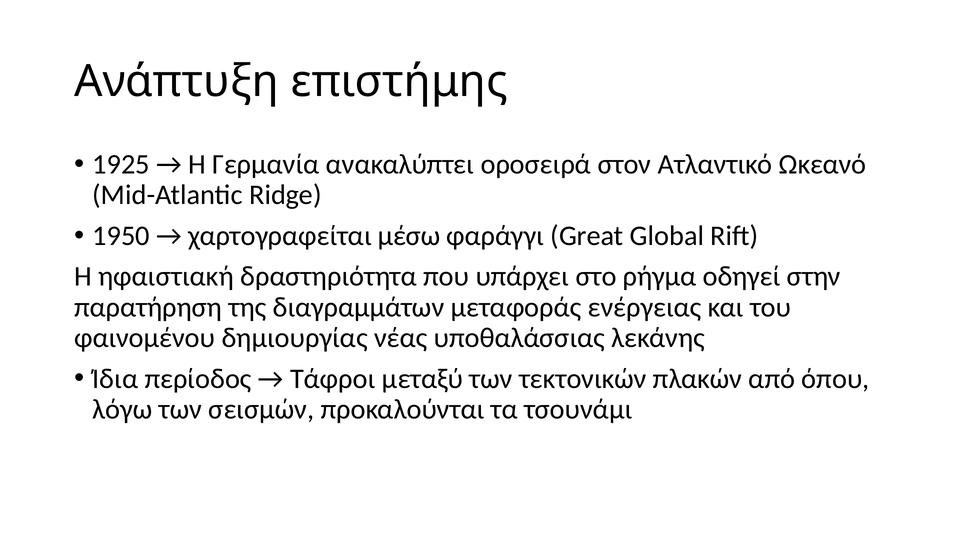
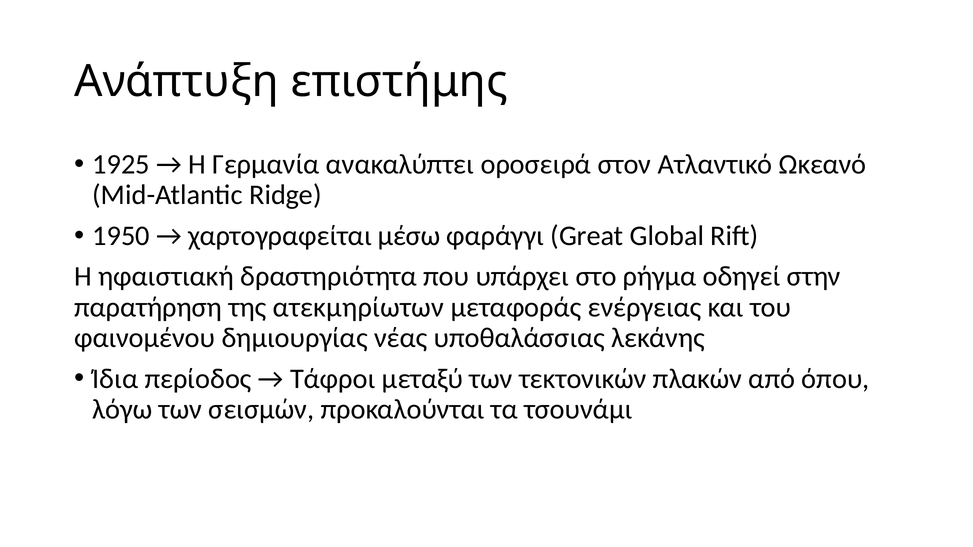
διαγραμμάτων: διαγραμμάτων -> ατεκμηρίωτων (358, 307)
